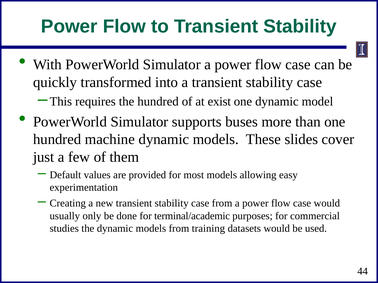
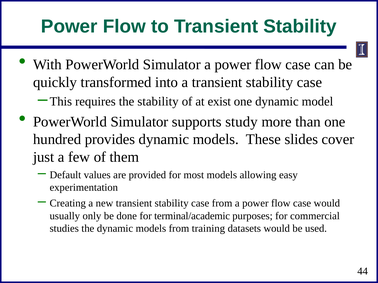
the hundred: hundred -> stability (158, 102)
buses: buses -> study (242, 122)
machine: machine -> provides (110, 140)
